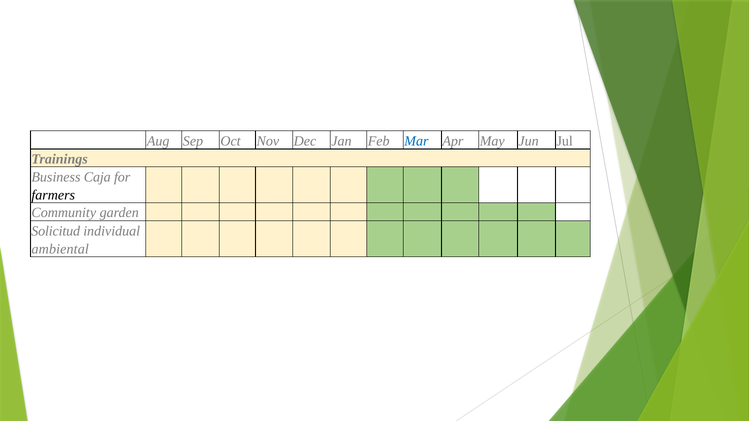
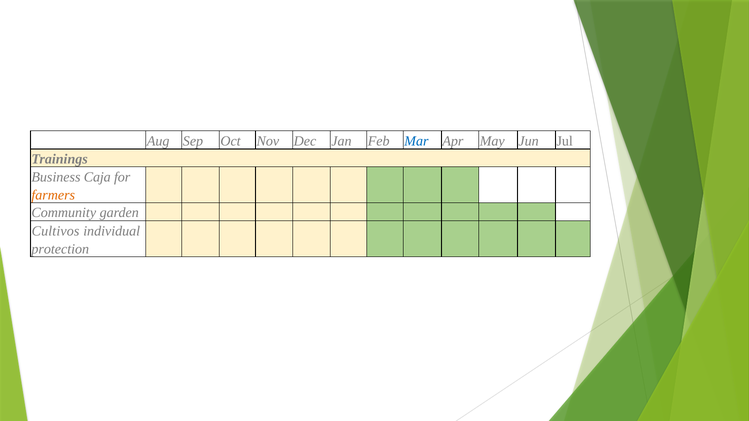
farmers colour: black -> orange (53, 195)
Solicitud: Solicitud -> Cultivos (56, 231)
ambiental: ambiental -> protection (60, 249)
